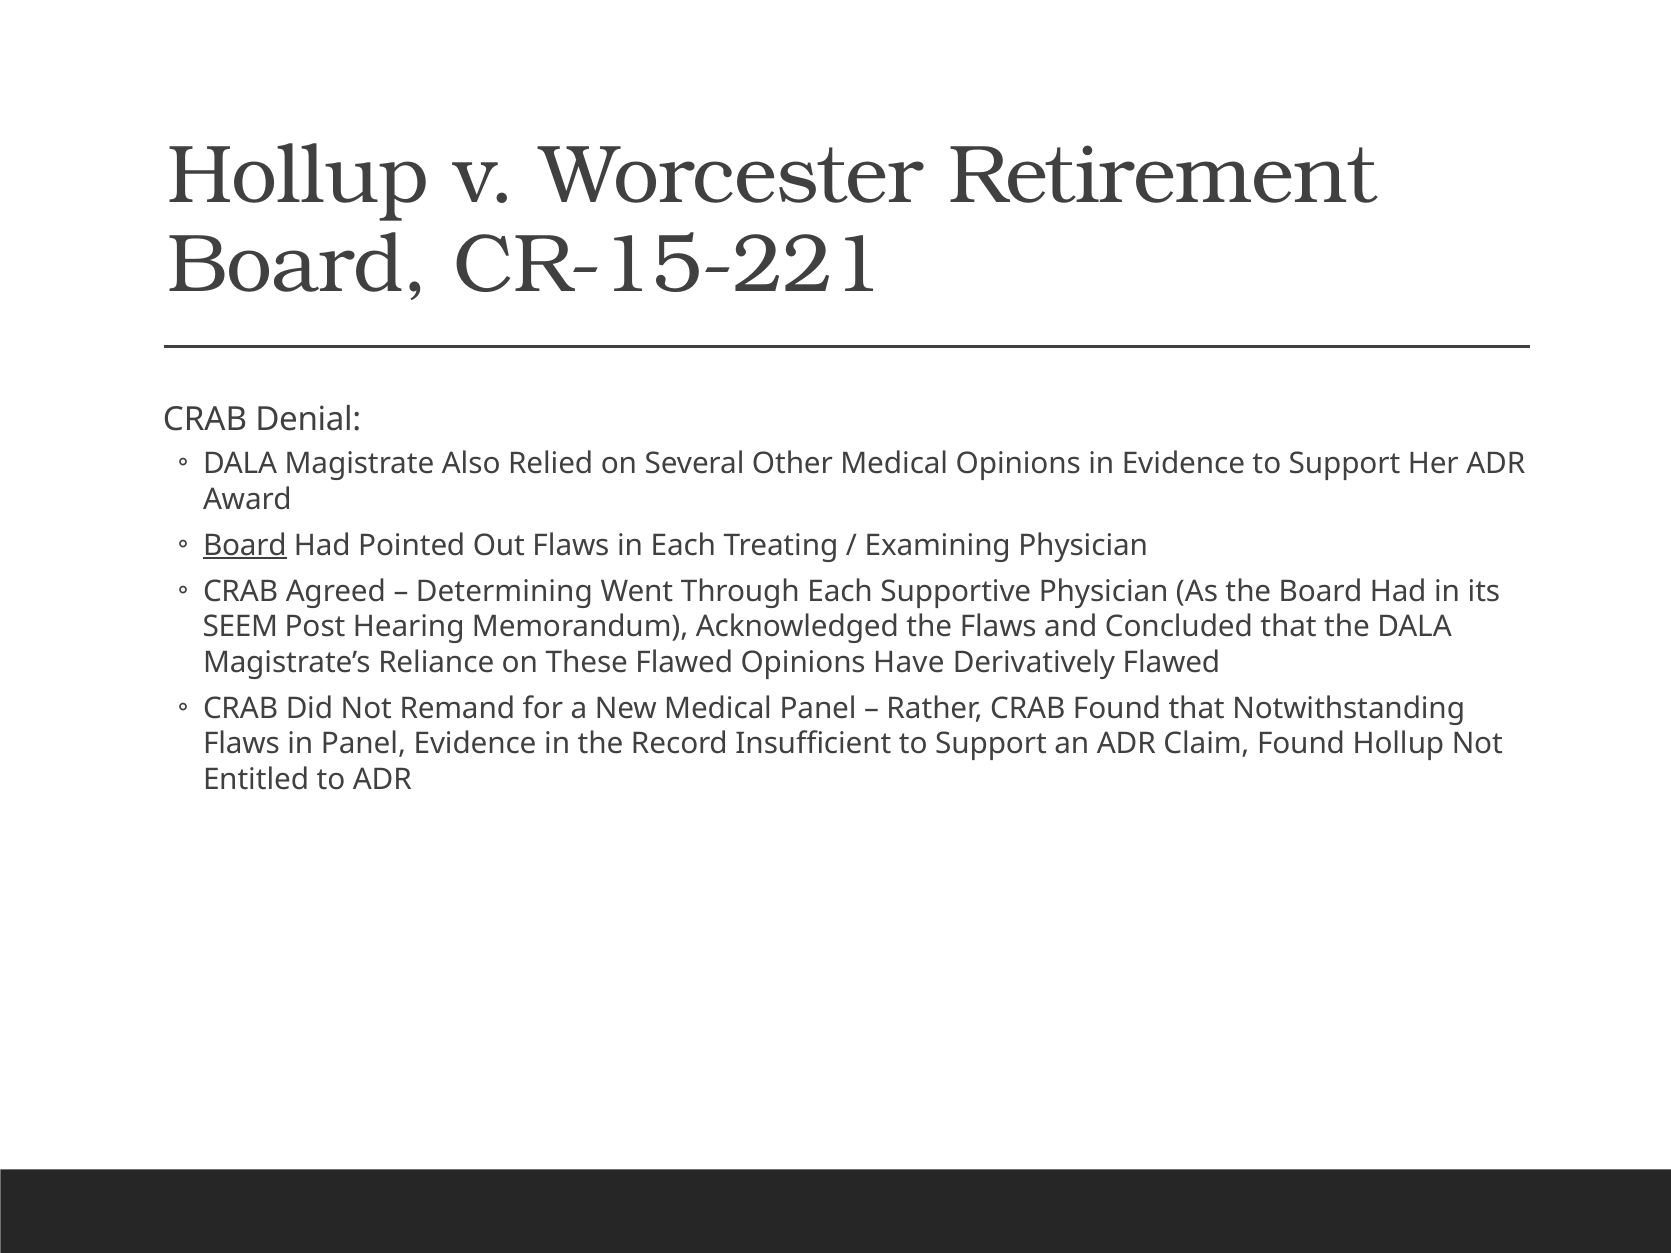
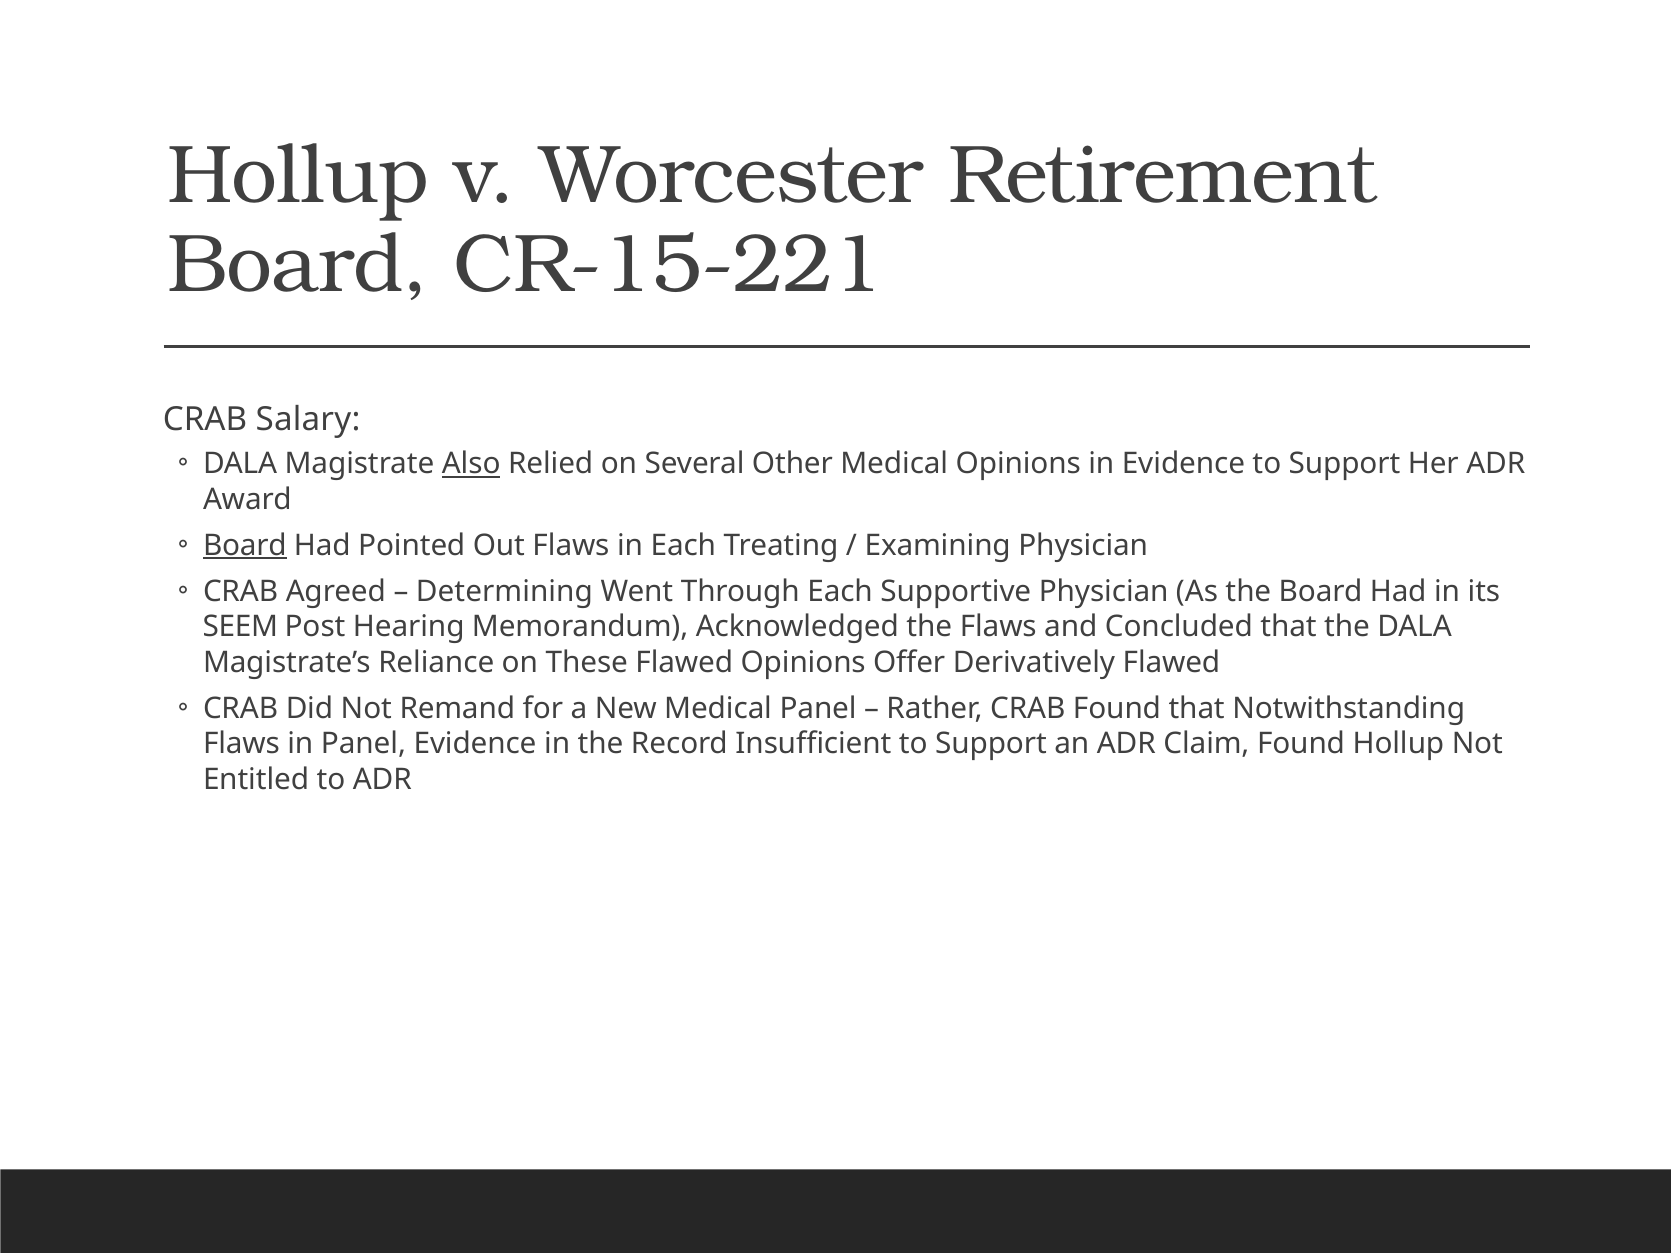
Denial: Denial -> Salary (308, 420)
Also underline: none -> present (471, 464)
Have: Have -> Offer (909, 663)
